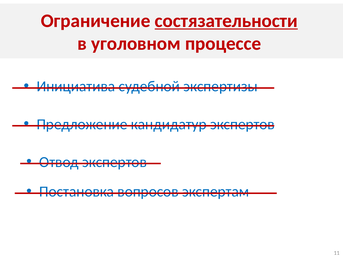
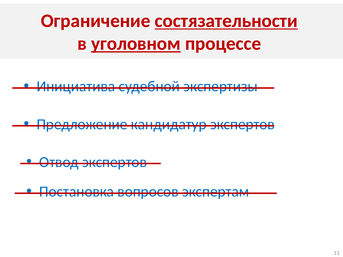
уголовном underline: none -> present (136, 44)
